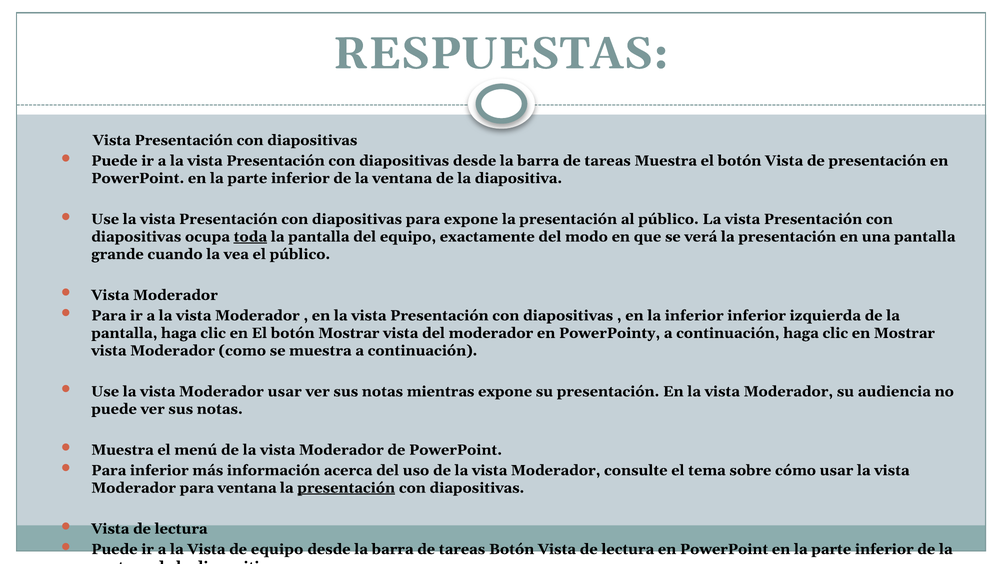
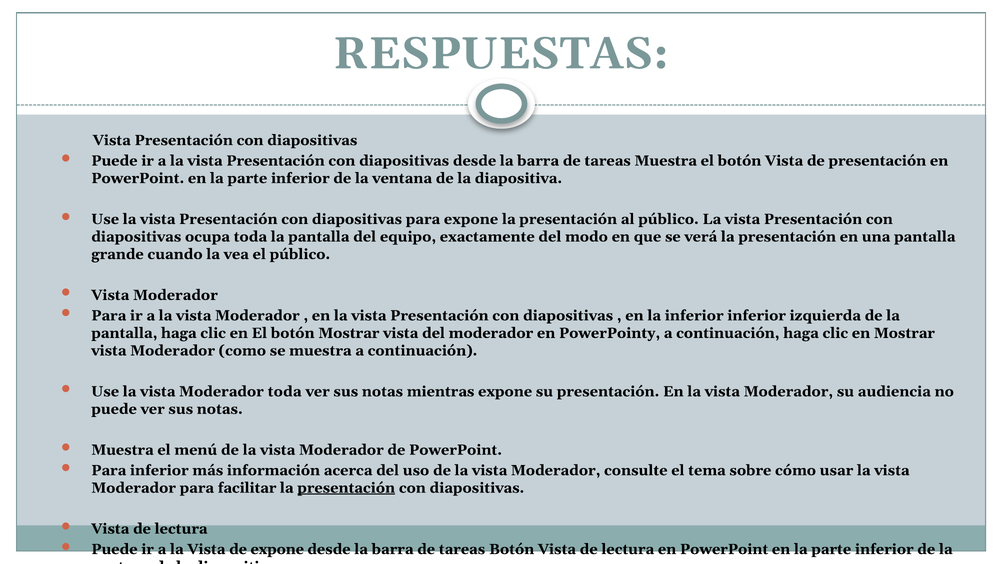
toda underline: present -> none (250, 237)
Moderador usar: usar -> toda (285, 392)
Moderador para ventana: ventana -> facilitar (247, 488)
de equipo: equipo -> expone (277, 549)
